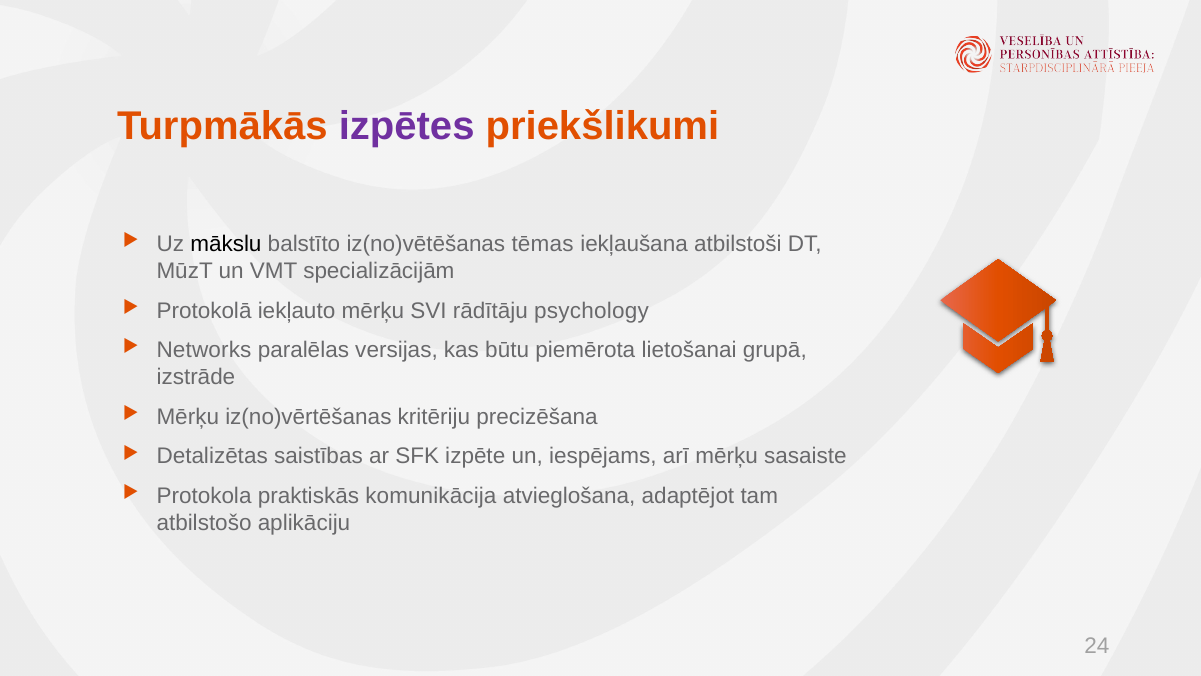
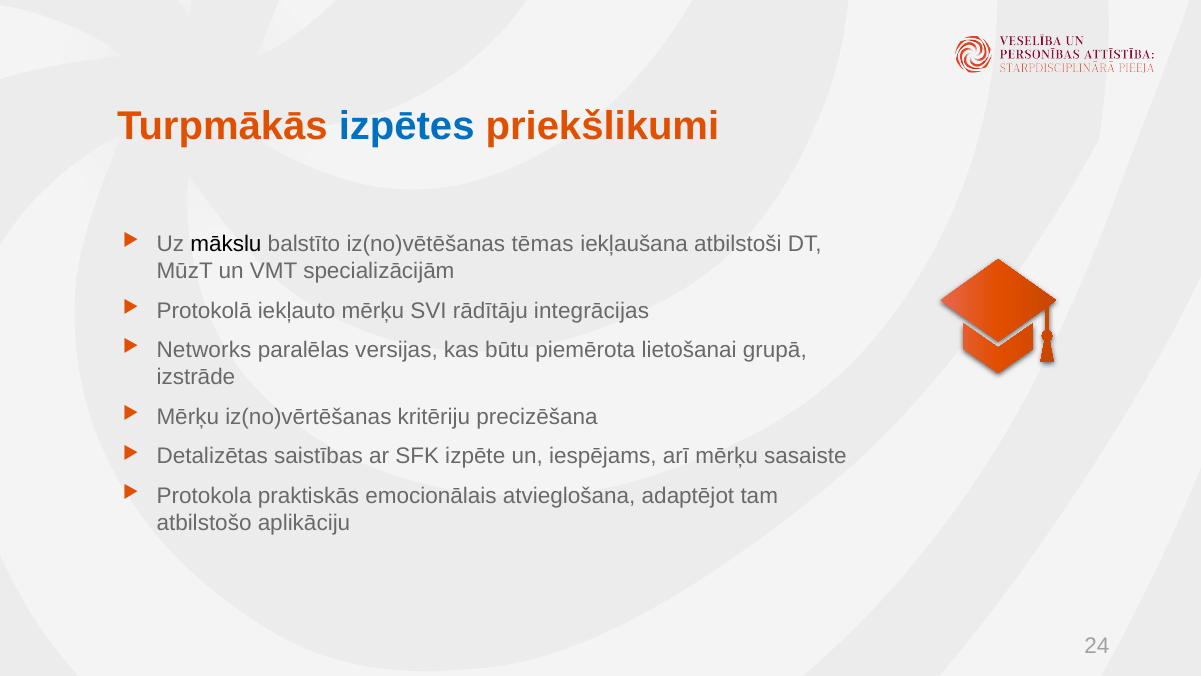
izpētes colour: purple -> blue (407, 126)
psychology: psychology -> integrācijas (592, 310)
komunikācija: komunikācija -> emocionālais (431, 496)
